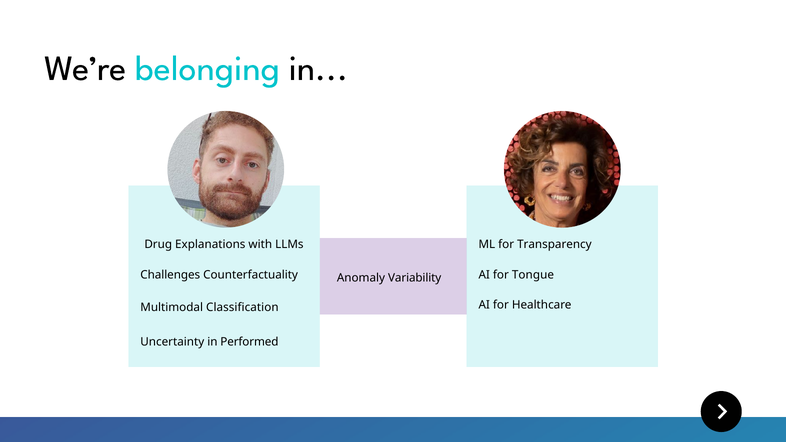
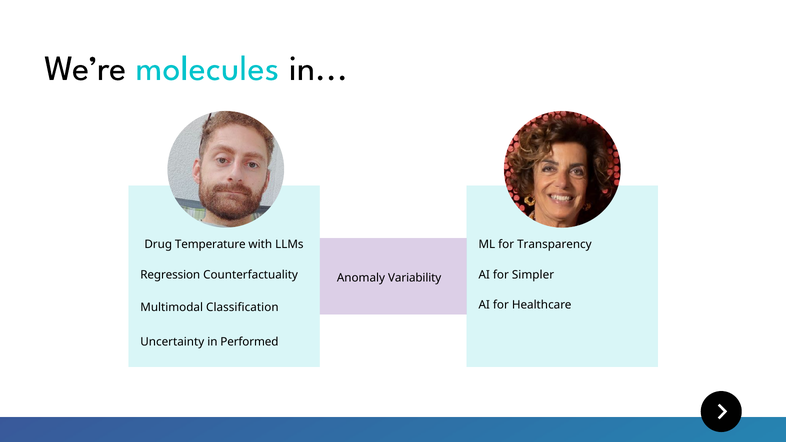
belonging: belonging -> molecules (207, 68)
Explanations: Explanations -> Temperature (210, 244)
Challenges: Challenges -> Regression (170, 275)
Tongue: Tongue -> Simpler (533, 275)
